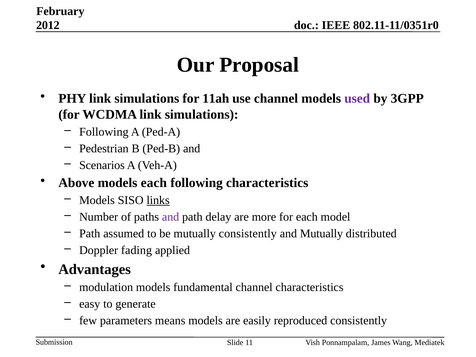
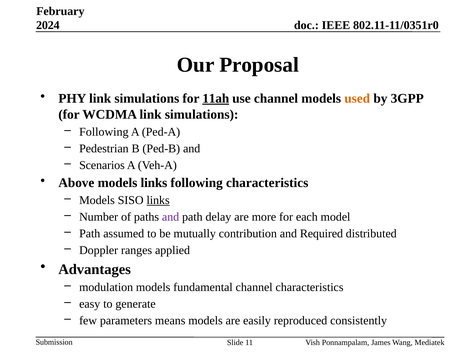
2012: 2012 -> 2024 (48, 25)
11ah underline: none -> present (216, 99)
used colour: purple -> orange (357, 99)
models each: each -> links (154, 183)
mutually consistently: consistently -> contribution (248, 234)
and Mutually: Mutually -> Required (321, 234)
fading: fading -> ranges (137, 250)
